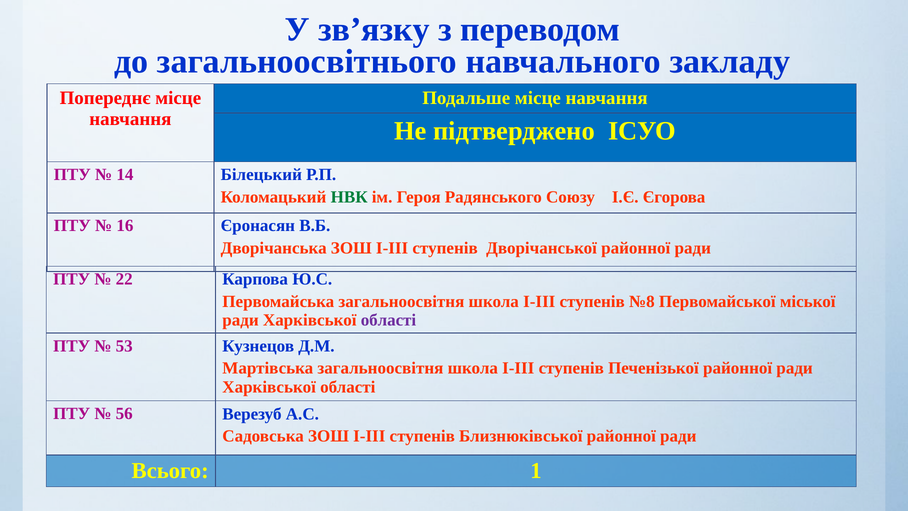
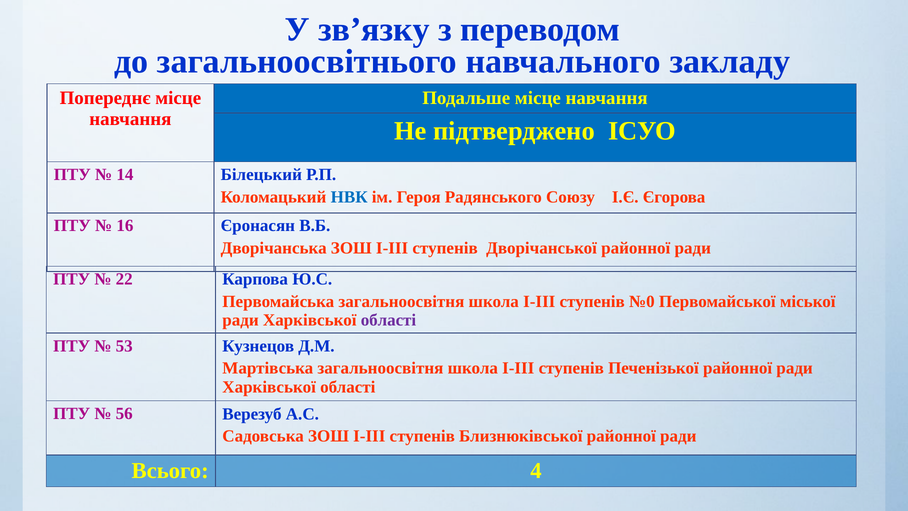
НВК colour: green -> blue (349, 197)
№8: №8 -> №0 (642, 301)
1: 1 -> 4 (536, 471)
